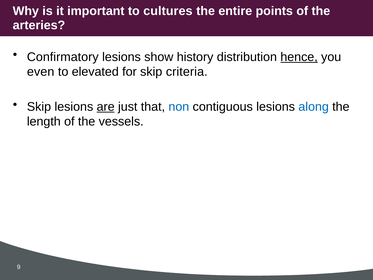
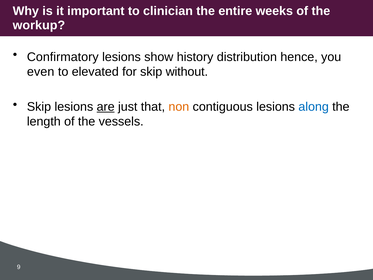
cultures: cultures -> clinician (168, 11)
points: points -> weeks (274, 11)
arteries: arteries -> workup (39, 25)
hence underline: present -> none (299, 57)
criteria: criteria -> without (187, 72)
non colour: blue -> orange (179, 107)
